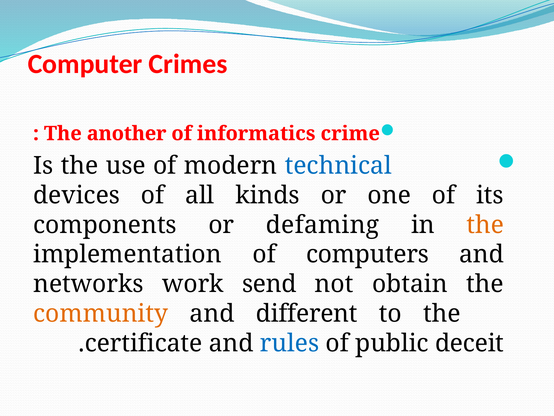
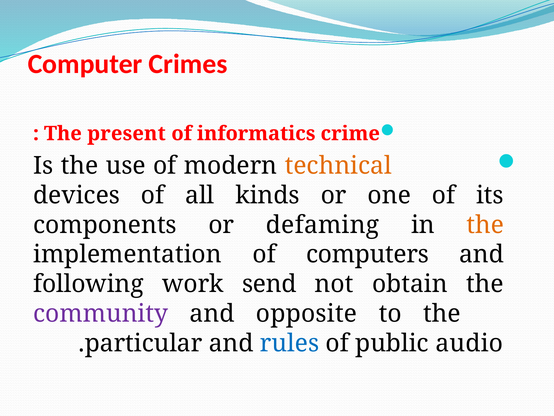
another: another -> present (126, 133)
technical colour: blue -> orange (338, 165)
networks: networks -> following (88, 284)
community colour: orange -> purple (101, 313)
different: different -> opposite (307, 313)
certificate: certificate -> particular (144, 343)
deceit: deceit -> audio (469, 343)
